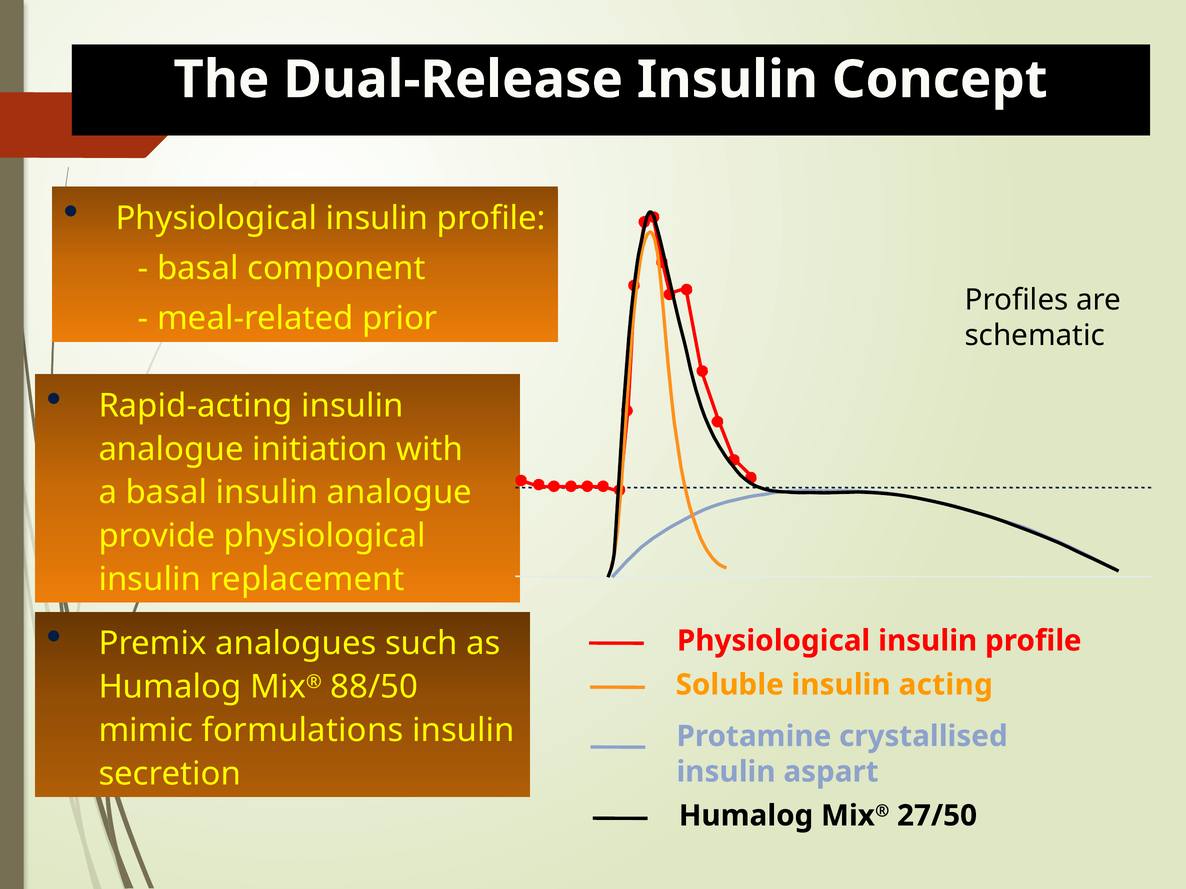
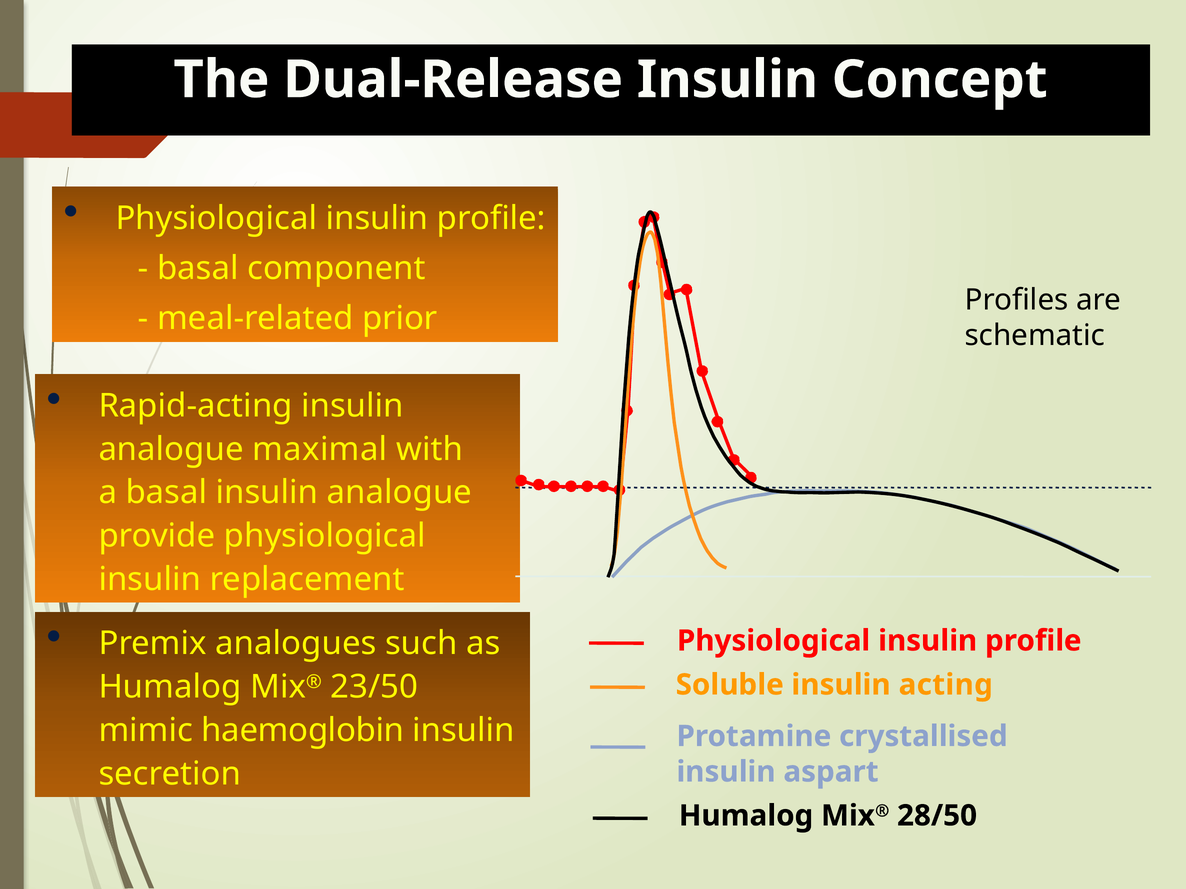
initiation: initiation -> maximal (320, 449)
88/50: 88/50 -> 23/50 (374, 687)
formulations: formulations -> haemoglobin (303, 731)
27/50: 27/50 -> 28/50 (937, 816)
